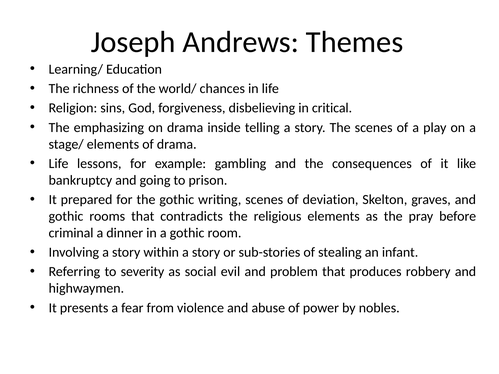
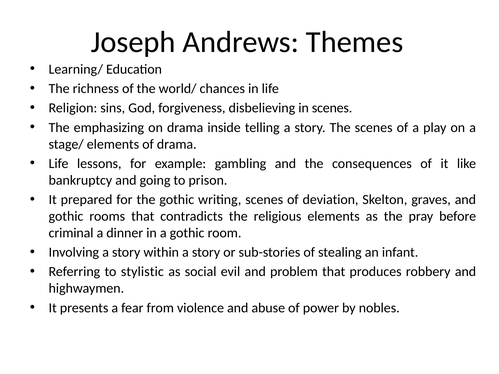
in critical: critical -> scenes (332, 108)
severity: severity -> stylistic (142, 272)
